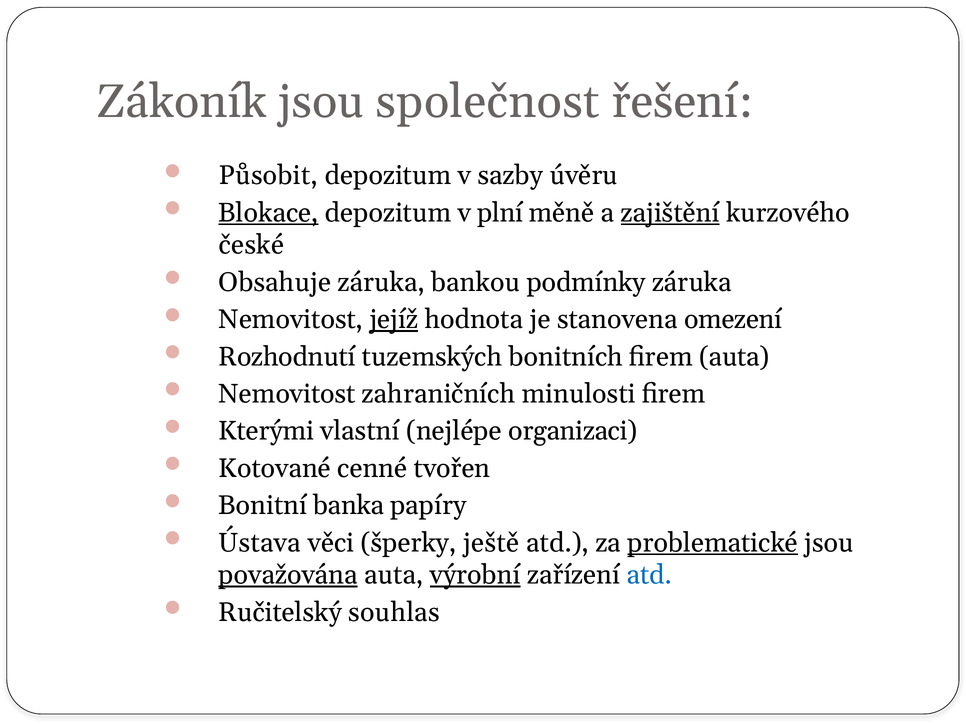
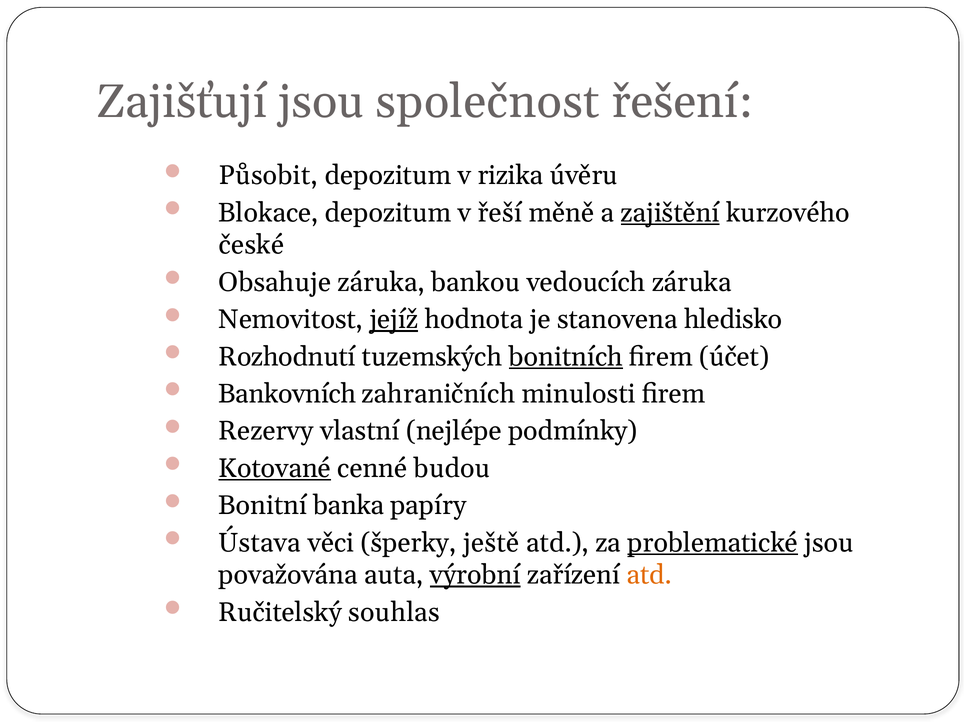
Zákoník: Zákoník -> Zajišťují (182, 102)
sazby: sazby -> rizika (510, 176)
Blokace underline: present -> none (268, 213)
plní: plní -> řeší (500, 213)
podmínky: podmínky -> vedoucích (586, 282)
omezení: omezení -> hledisko (733, 320)
bonitních underline: none -> present (566, 357)
firem auta: auta -> účet (734, 357)
Nemovitost: Nemovitost -> Bankovních (287, 394)
Kterými: Kterými -> Rezervy (266, 431)
organizaci: organizaci -> podmínky (573, 431)
Kotované underline: none -> present (275, 469)
tvořen: tvořen -> budou (452, 469)
považována underline: present -> none (288, 575)
atd colour: blue -> orange (649, 575)
